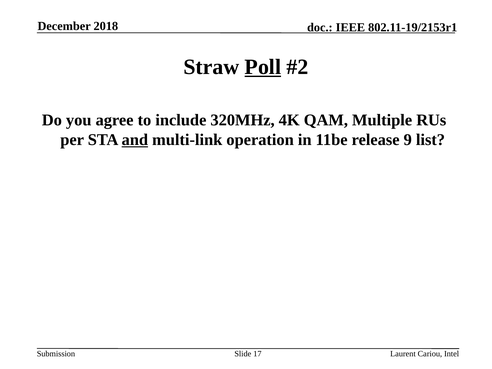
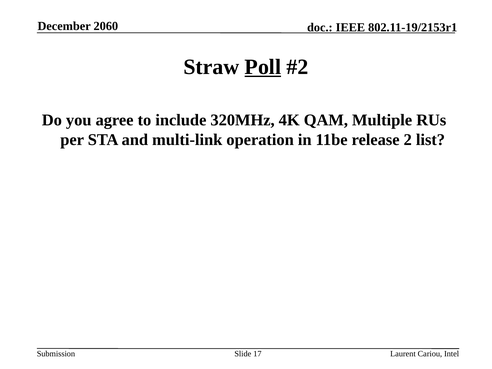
2018: 2018 -> 2060 (106, 26)
and underline: present -> none (135, 140)
9: 9 -> 2 (408, 140)
